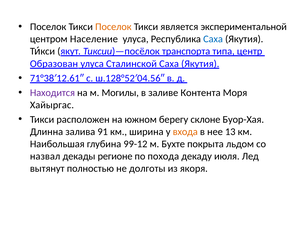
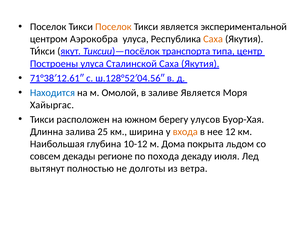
Население: Население -> Аэрокобра (94, 39)
Саха colour: blue -> orange (213, 39)
Образован: Образован -> Построены (54, 64)
Находится colour: purple -> blue (52, 93)
Могилы: Могилы -> Омолой (120, 93)
заливе Контента: Контента -> Является (200, 93)
склоне: склоне -> улусов (205, 120)
91: 91 -> 25 (103, 132)
13: 13 -> 12 (230, 132)
99-12: 99-12 -> 10-12 (135, 144)
Бухте: Бухте -> Дома (173, 144)
назвал: назвал -> совсем (45, 156)
якоря: якоря -> ветра (194, 169)
